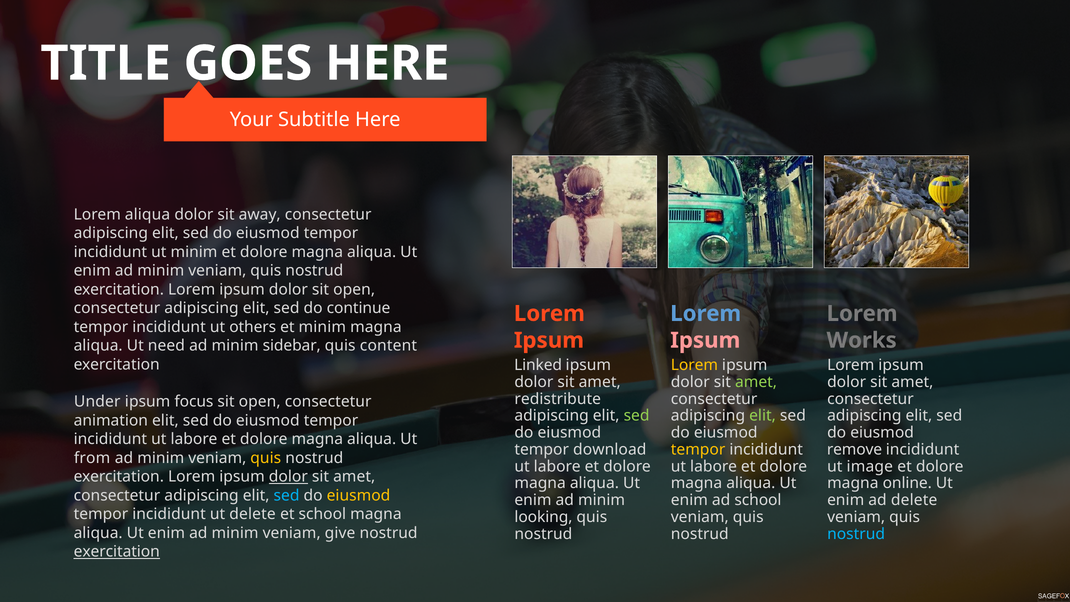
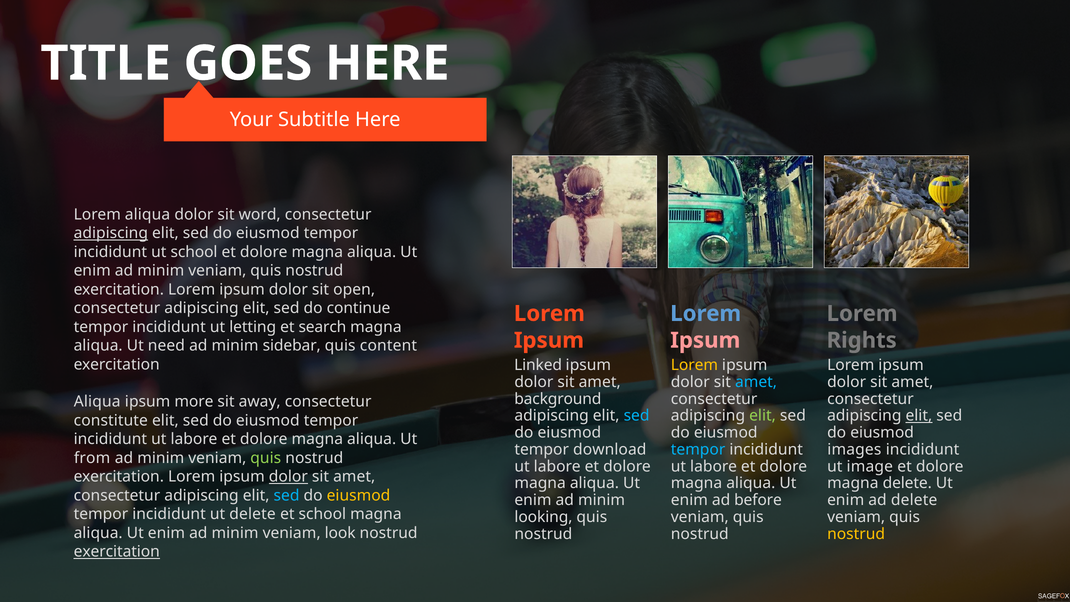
away: away -> word (260, 214)
adipiscing underline: none -> present (111, 233)
ut minim: minim -> school (194, 252)
others: others -> letting (253, 327)
et minim: minim -> search (322, 327)
Works: Works -> Rights (862, 340)
amet colour: light green -> light blue (756, 382)
redistribute: redistribute -> background (558, 399)
Under: Under -> Aliqua (97, 402)
focus: focus -> more (194, 402)
open: open -> away (260, 402)
sed colour: light green -> light blue (637, 416)
elit underline: none -> present (919, 416)
animation: animation -> constitute (111, 420)
tempor colour: yellow -> light blue (698, 449)
remove: remove -> images (854, 449)
quis colour: yellow -> light green (266, 458)
magna online: online -> delete (907, 483)
ad school: school -> before (758, 500)
give: give -> look (340, 533)
nostrud colour: light blue -> yellow (856, 534)
